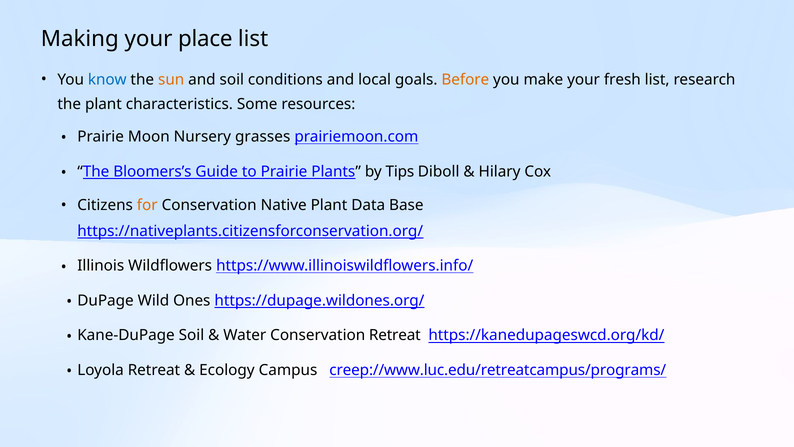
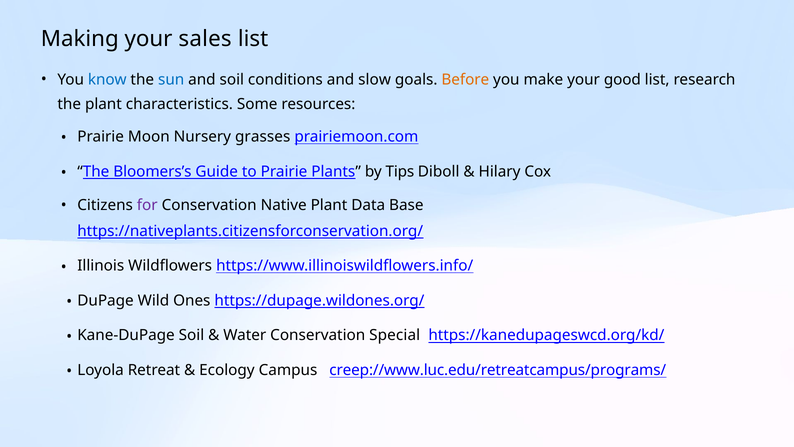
place: place -> sales (205, 39)
sun colour: orange -> blue (171, 79)
local: local -> slow (375, 79)
fresh: fresh -> good (622, 79)
for colour: orange -> purple (147, 205)
Conservation Retreat: Retreat -> Special (395, 335)
